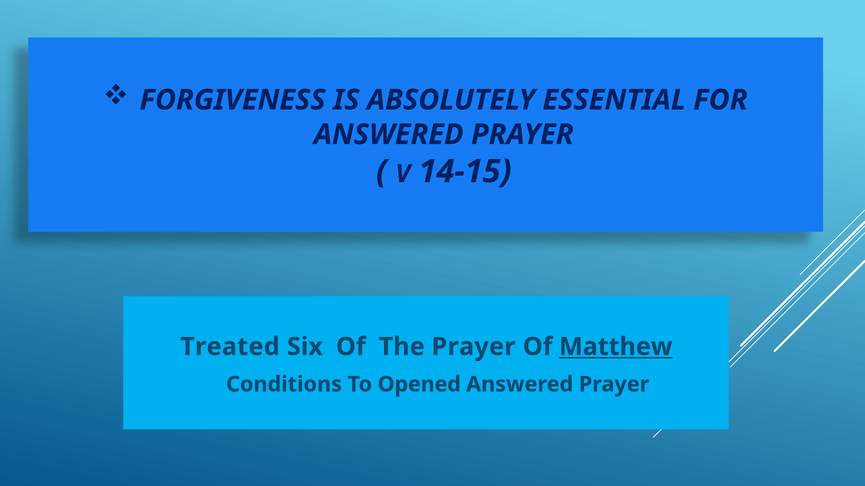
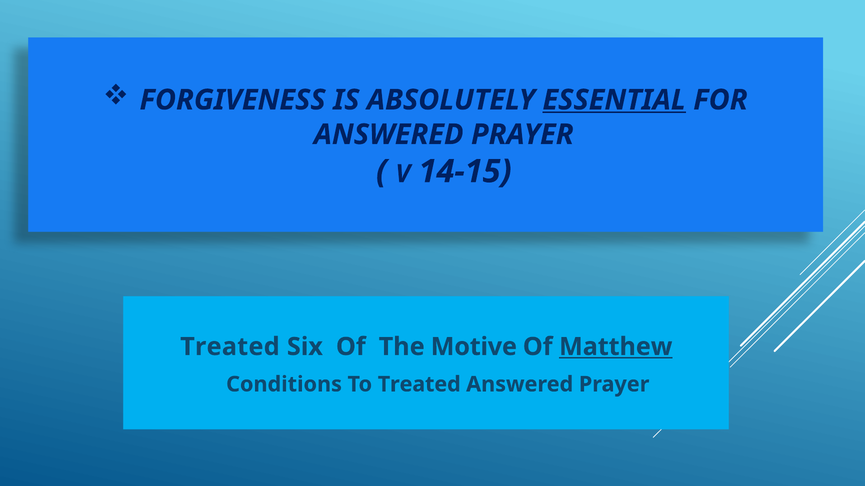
ESSENTIAL underline: none -> present (614, 100)
The Prayer: Prayer -> Motive (474, 347)
To Opened: Opened -> Treated (419, 385)
